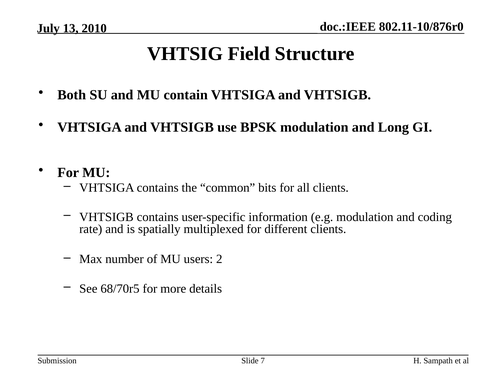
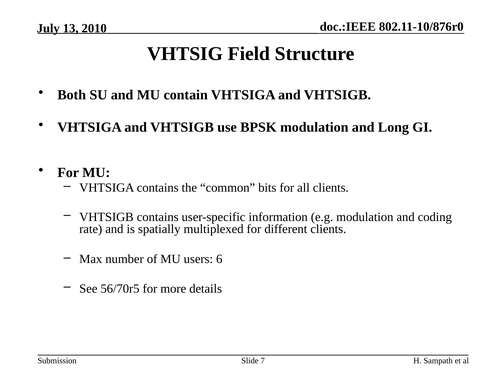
2: 2 -> 6 (219, 260)
68/70r5: 68/70r5 -> 56/70r5 (120, 289)
